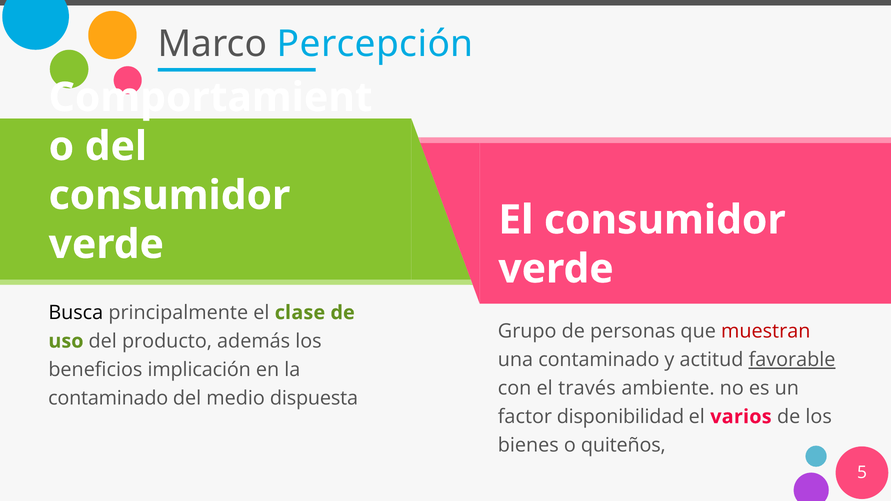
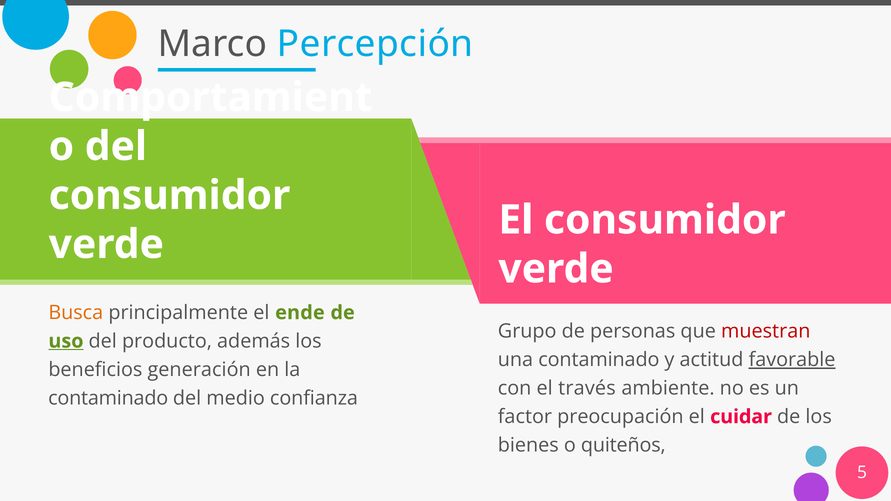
Busca colour: black -> orange (76, 313)
clase: clase -> ende (300, 313)
uso underline: none -> present (66, 341)
implicación: implicación -> generación (199, 370)
dispuesta: dispuesta -> confianza (314, 398)
disponibilidad: disponibilidad -> preocupación (620, 417)
varios: varios -> cuidar (741, 417)
